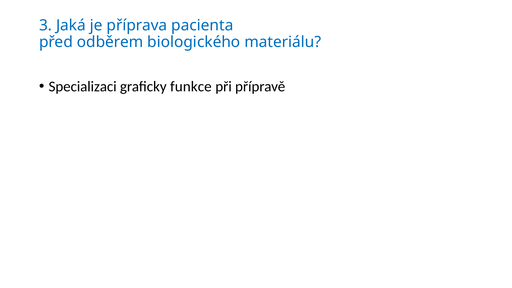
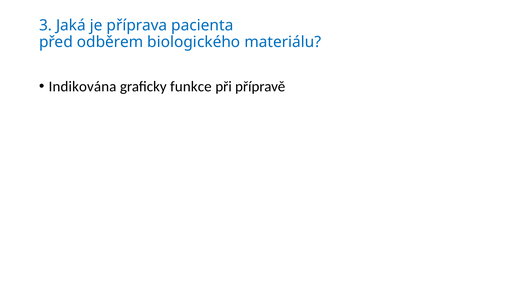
Specializaci: Specializaci -> Indikována (83, 87)
